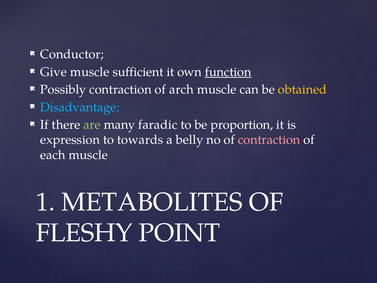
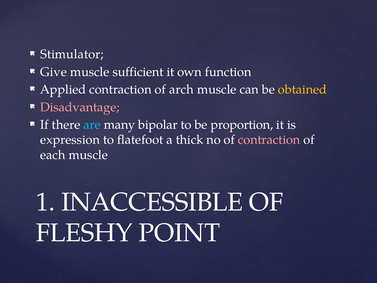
Conductor: Conductor -> Stimulator (72, 54)
function underline: present -> none (228, 72)
Possibly: Possibly -> Applied (63, 89)
Disadvantage colour: light blue -> pink (80, 107)
are colour: light green -> light blue (92, 125)
faradic: faradic -> bipolar (158, 125)
towards: towards -> flatefoot (140, 140)
belly: belly -> thick (190, 140)
METABOLITES: METABOLITES -> INACCESSIBLE (152, 202)
